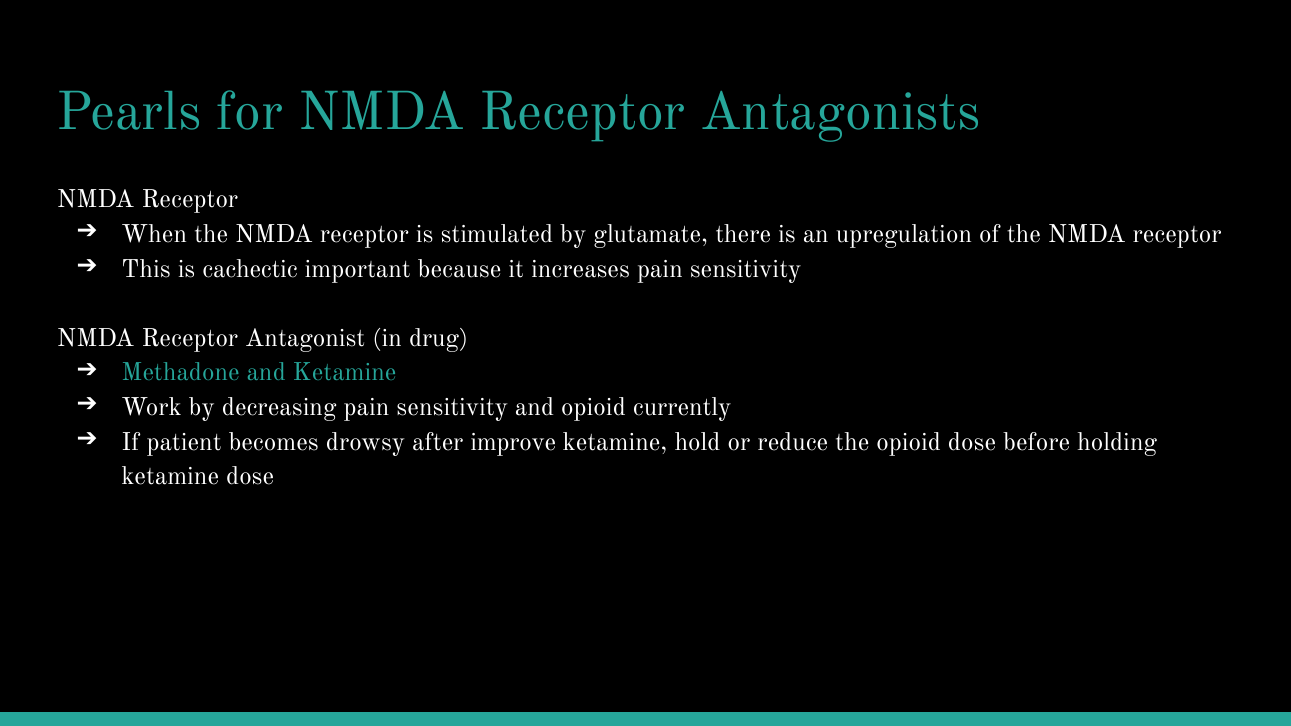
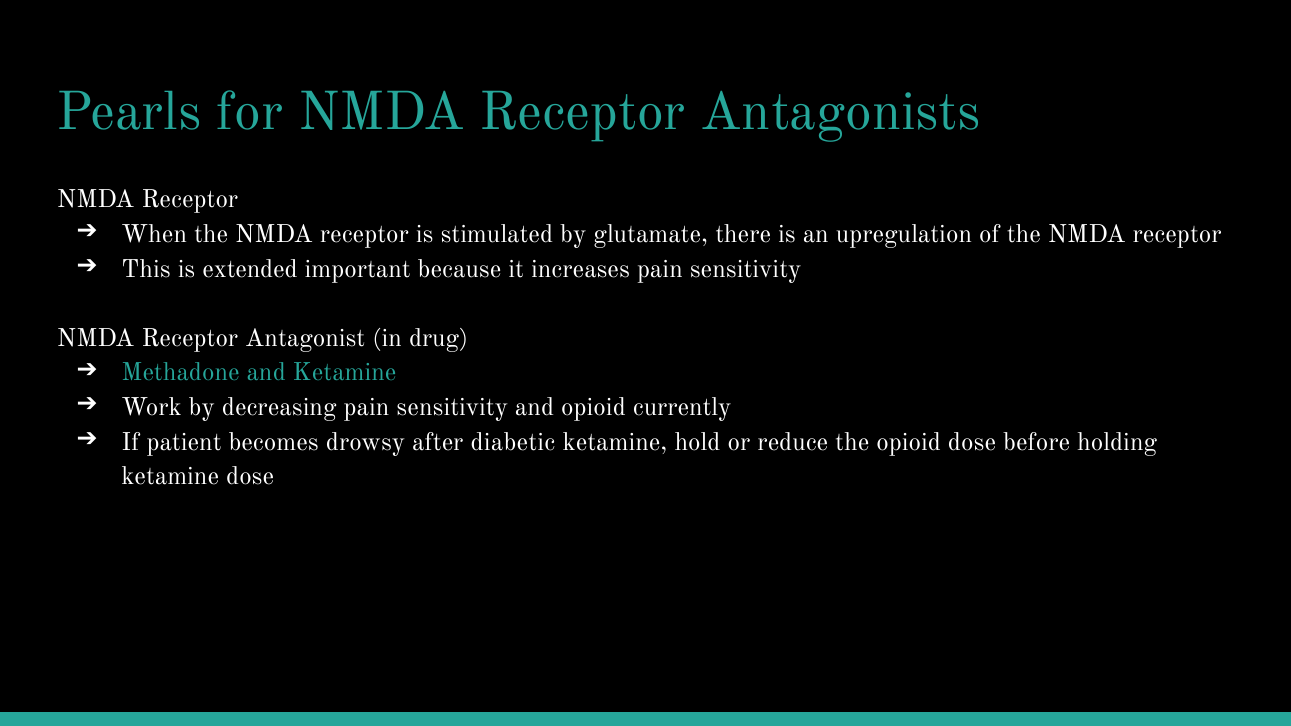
cachectic: cachectic -> extended (250, 269)
improve: improve -> diabetic (513, 442)
